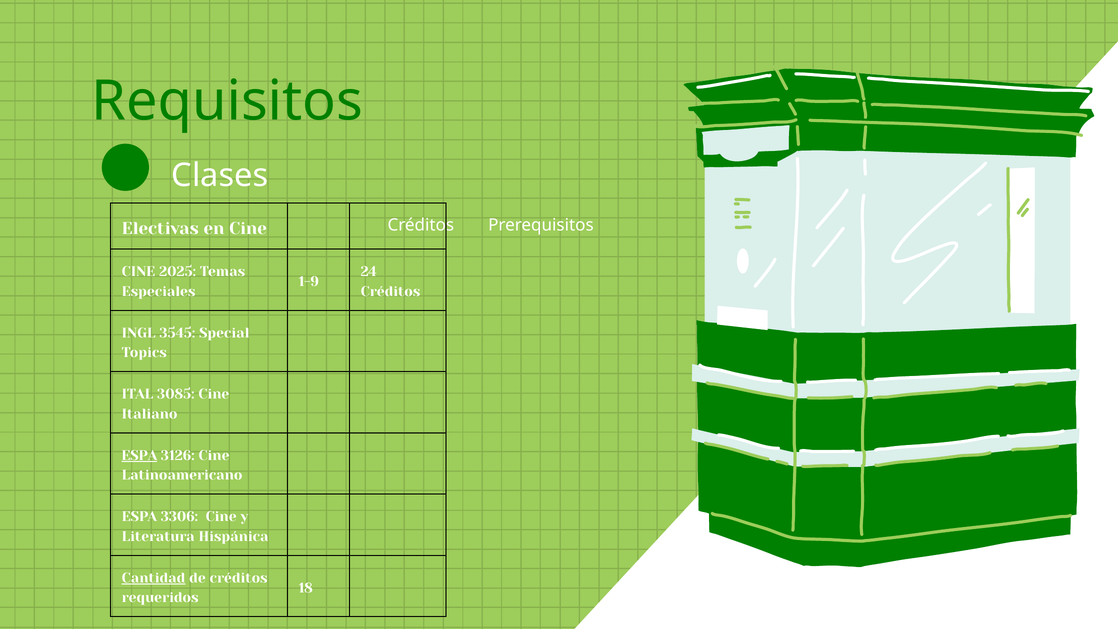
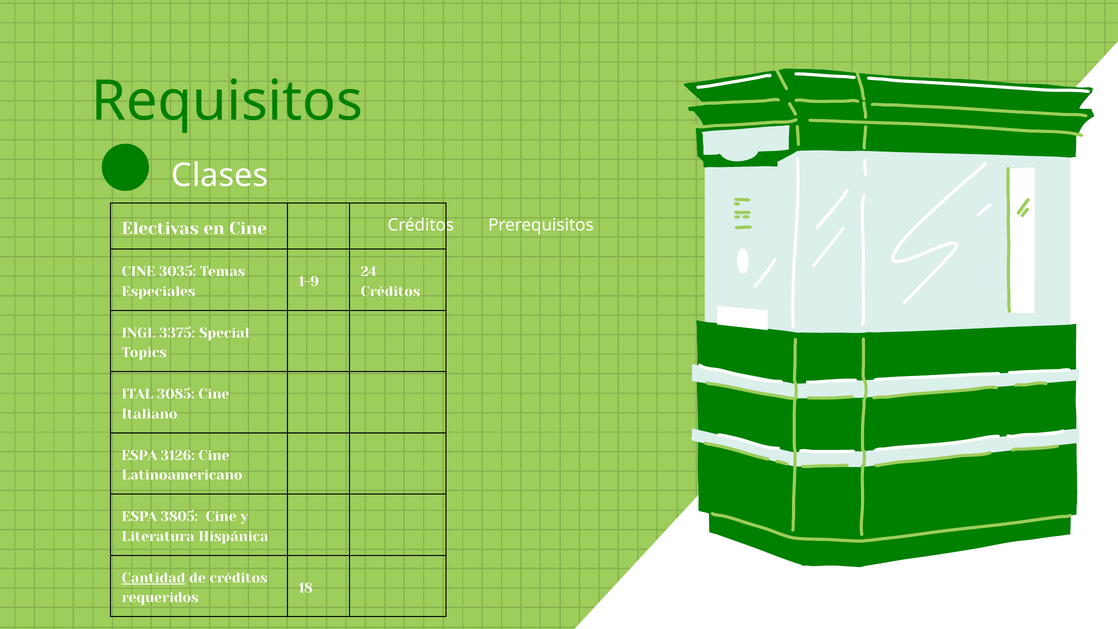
2025: 2025 -> 3035 (178, 272)
3545: 3545 -> 3375 (177, 333)
ESPA underline: present -> none (139, 456)
3306: 3306 -> 3805 (179, 517)
